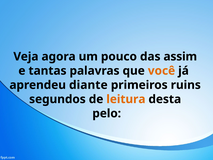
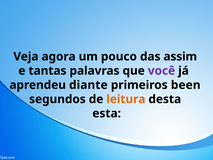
você colour: orange -> purple (162, 71)
ruins: ruins -> been (186, 85)
pelo: pelo -> esta (107, 113)
